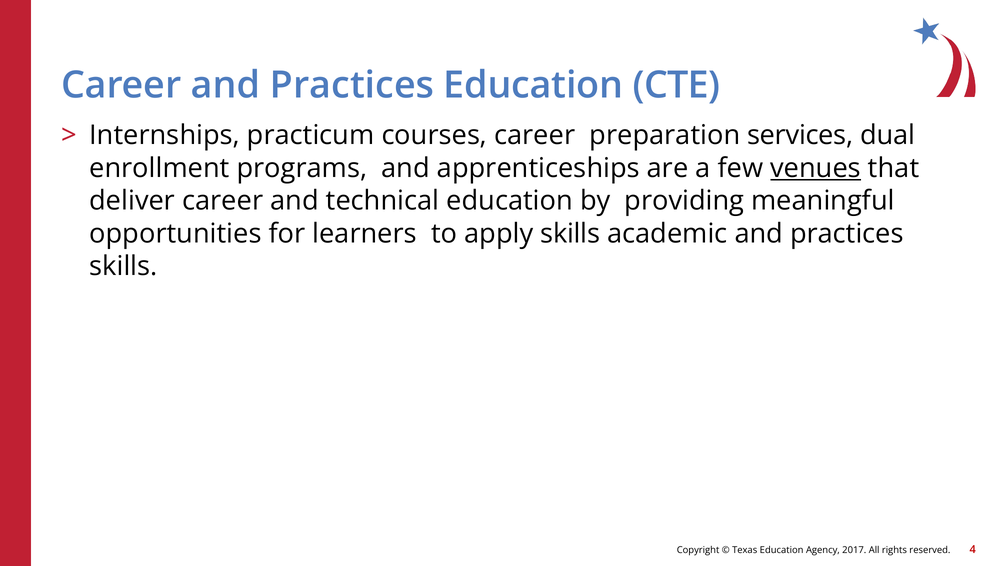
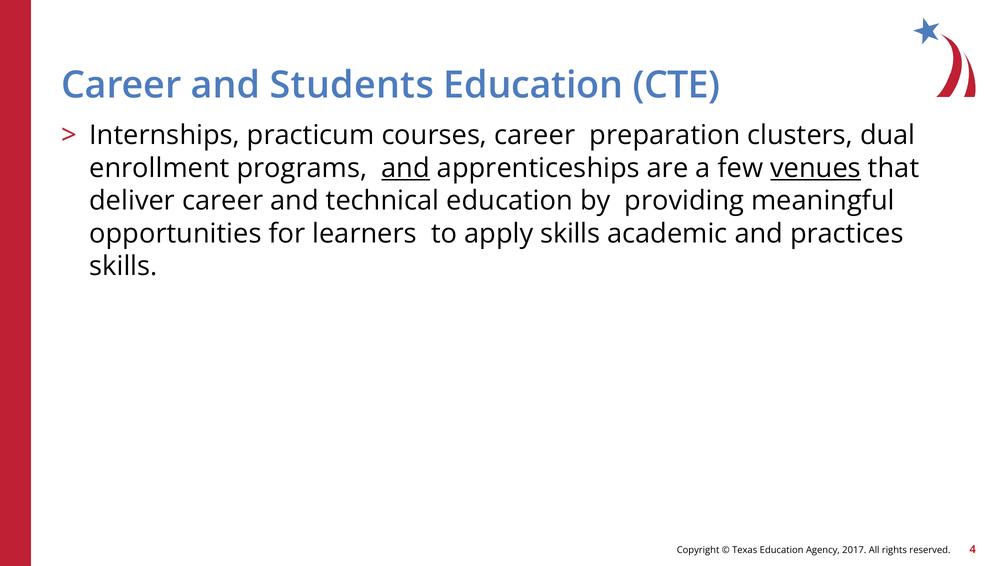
Career and Practices: Practices -> Students (352, 85)
services: services -> clusters (800, 135)
and underline: none -> present (406, 168)
